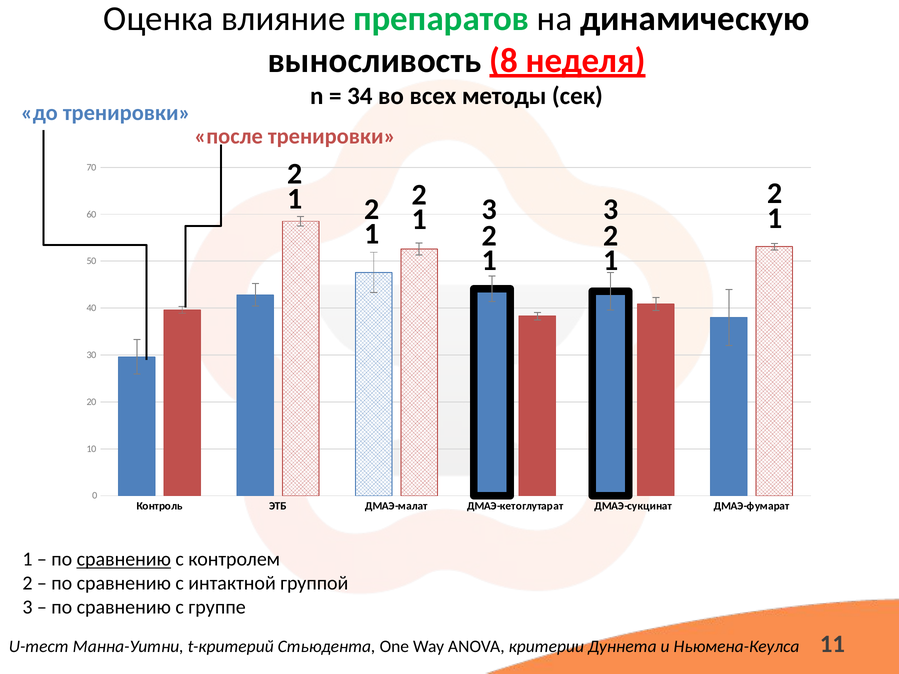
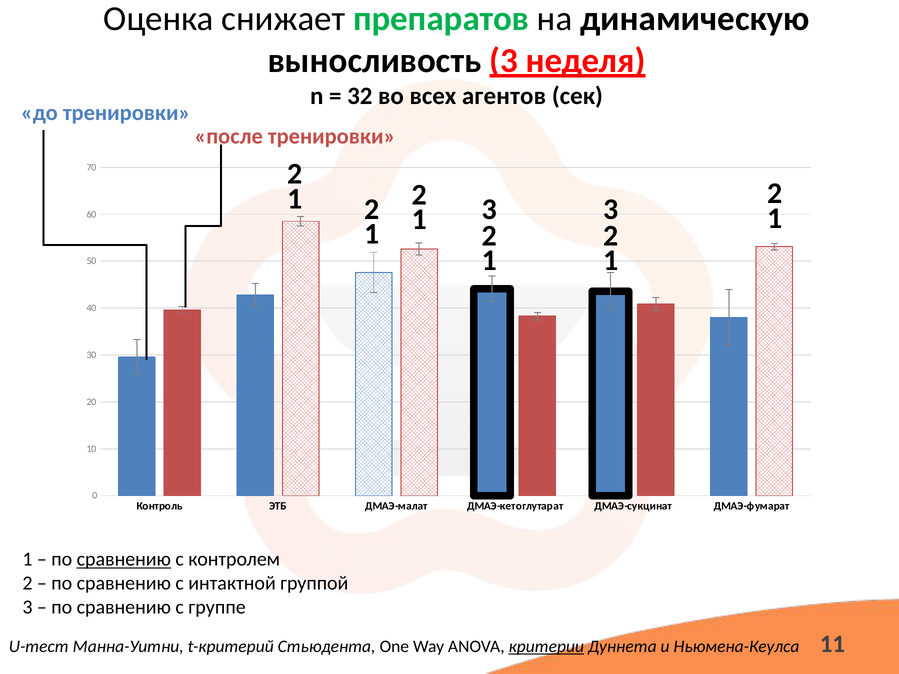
влияние: влияние -> снижает (283, 19)
выносливость 8: 8 -> 3 (504, 61)
34: 34 -> 32 (360, 96)
методы: методы -> агентов (504, 96)
критерии underline: none -> present (546, 647)
